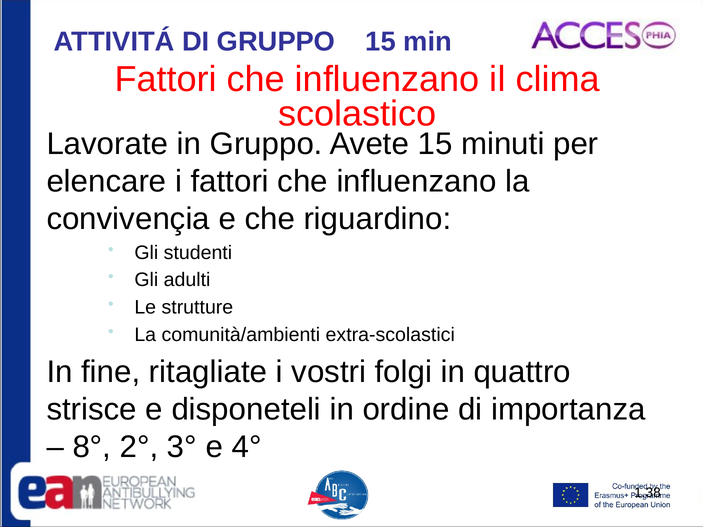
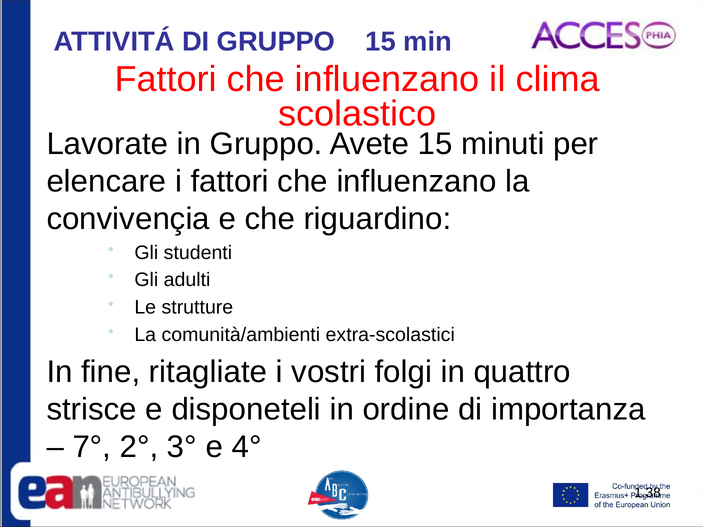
8°: 8° -> 7° (92, 447)
